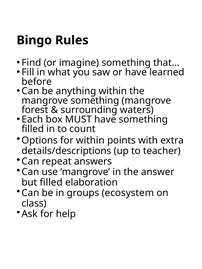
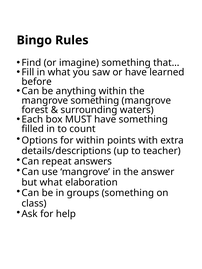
but filled: filled -> what (51, 183)
groups ecosystem: ecosystem -> something (128, 193)
